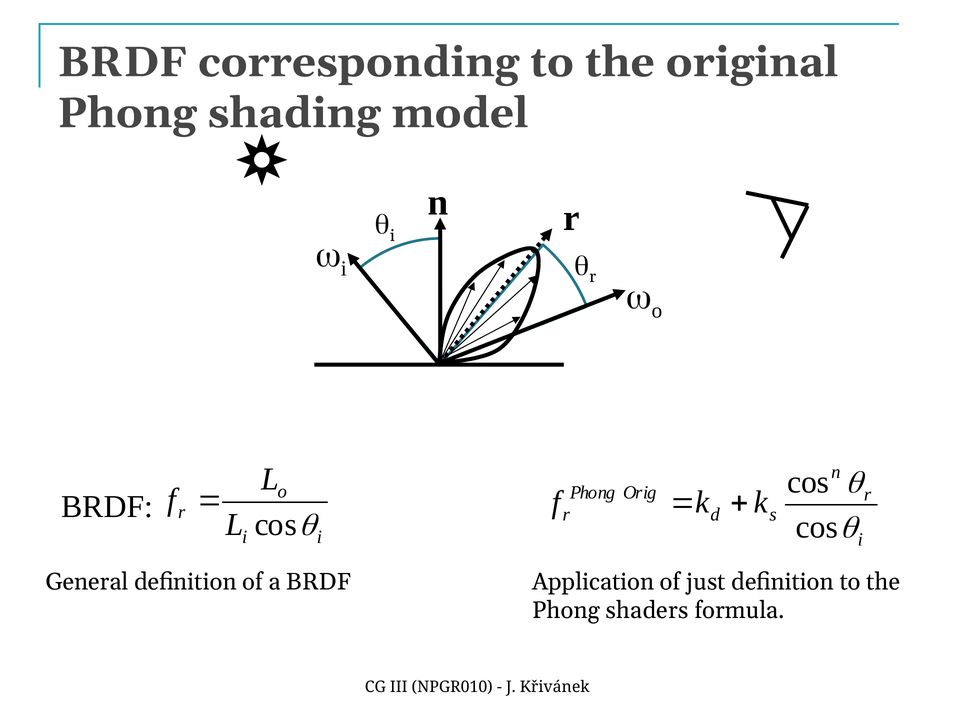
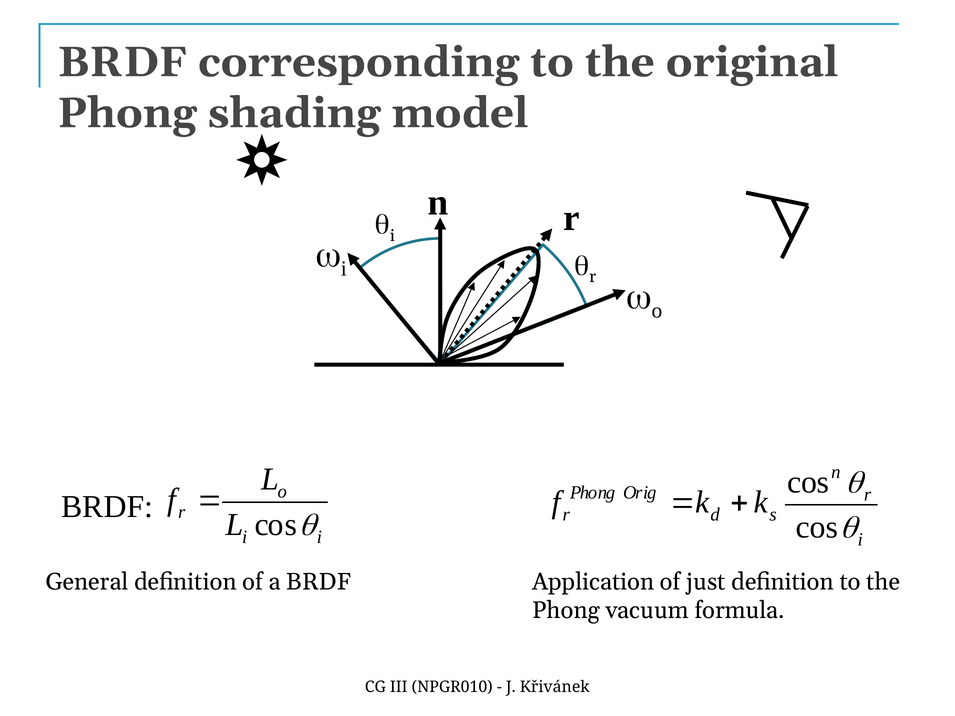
shaders: shaders -> vacuum (647, 611)
